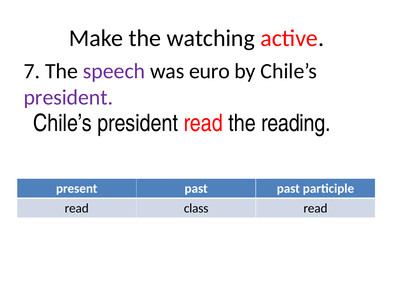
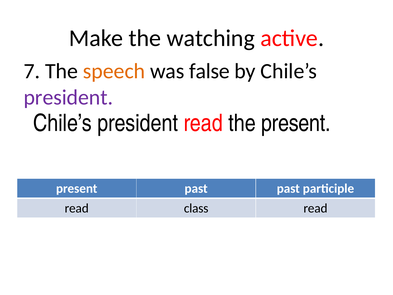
speech colour: purple -> orange (114, 71)
euro: euro -> false (209, 71)
the reading: reading -> present (296, 123)
